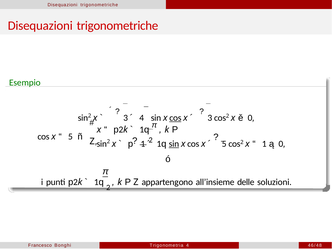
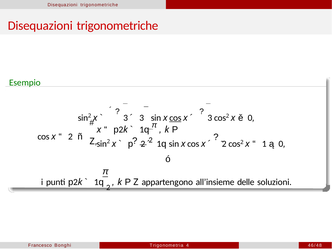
4: 4 -> 3 (142, 118)
5: 5 -> 2 (70, 137)
p 1: 1 -> 2 (143, 144)
sin underline: present -> none (174, 144)
5: 5 -> 2 (224, 144)
